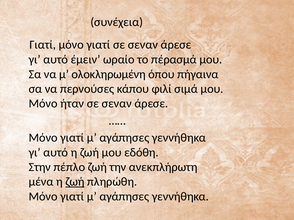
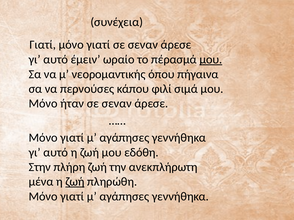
μου underline: none -> present (211, 60)
ολοκληρωμένη: ολοκληρωμένη -> νεορομαντικής (109, 74)
πέπλο: πέπλο -> πλήρη (69, 167)
